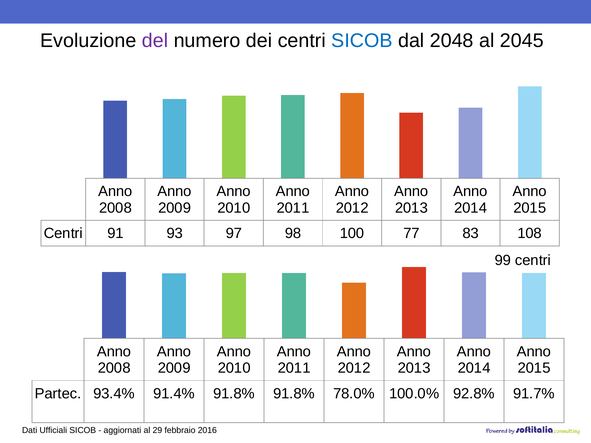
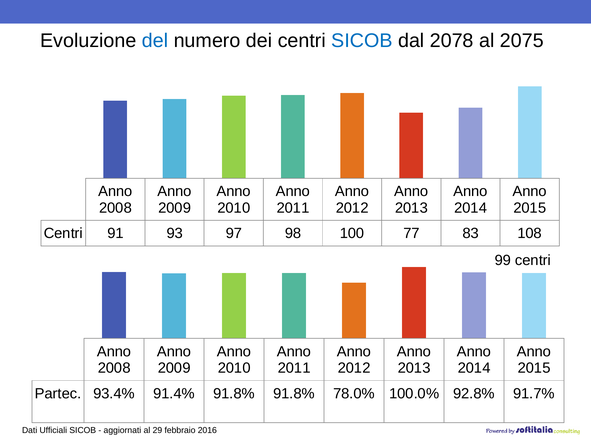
del colour: purple -> blue (155, 41)
2048: 2048 -> 2078 (452, 41)
2045: 2045 -> 2075 (522, 41)
